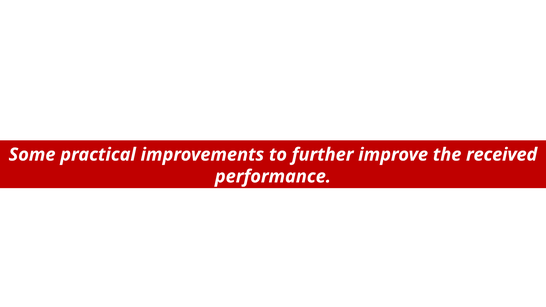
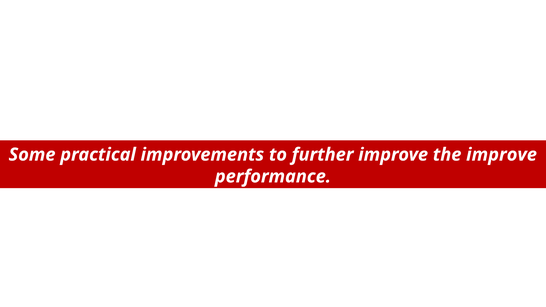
the received: received -> improve (502, 155)
